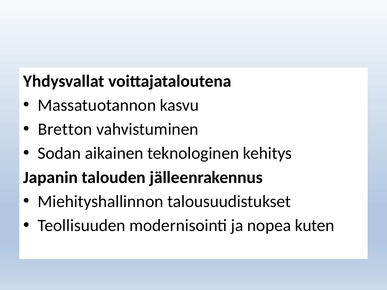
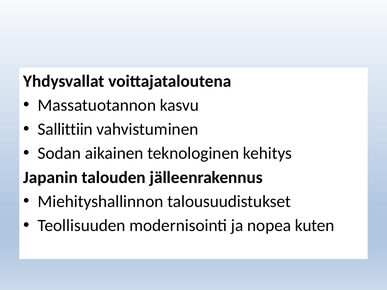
Bretton: Bretton -> Sallittiin (65, 129)
